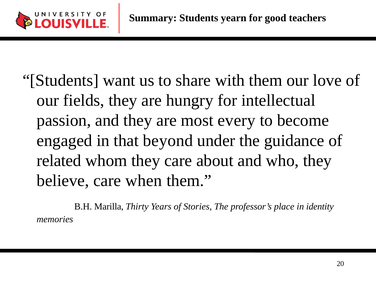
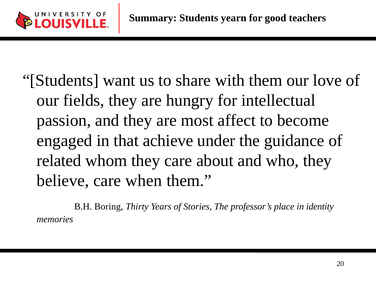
every: every -> affect (237, 120)
beyond: beyond -> achieve (168, 141)
Marilla: Marilla -> Boring (109, 206)
